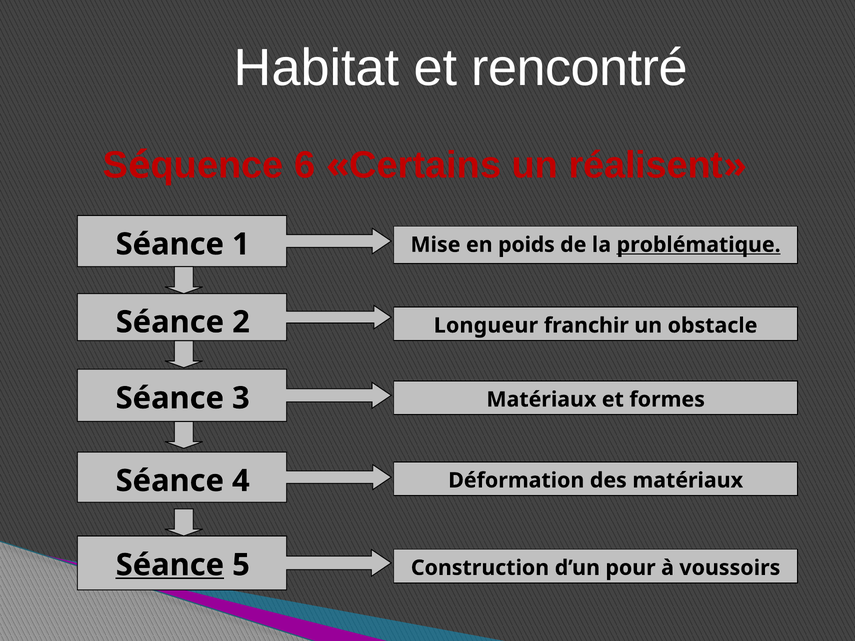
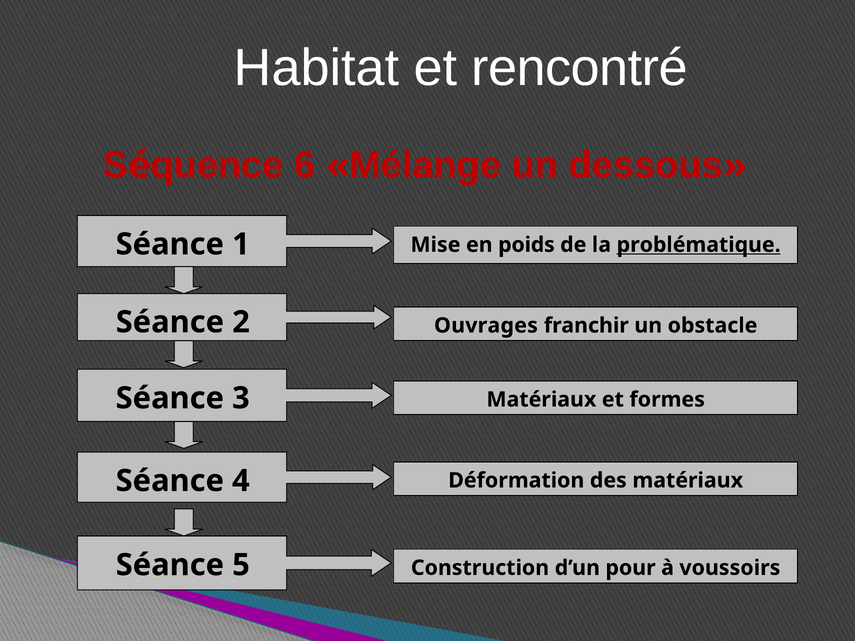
Certains: Certains -> Mélange (425, 165)
réalisent: réalisent -> dessous (646, 165)
Longueur: Longueur -> Ouvrages (486, 326)
Séance underline: present -> none (170, 565)
